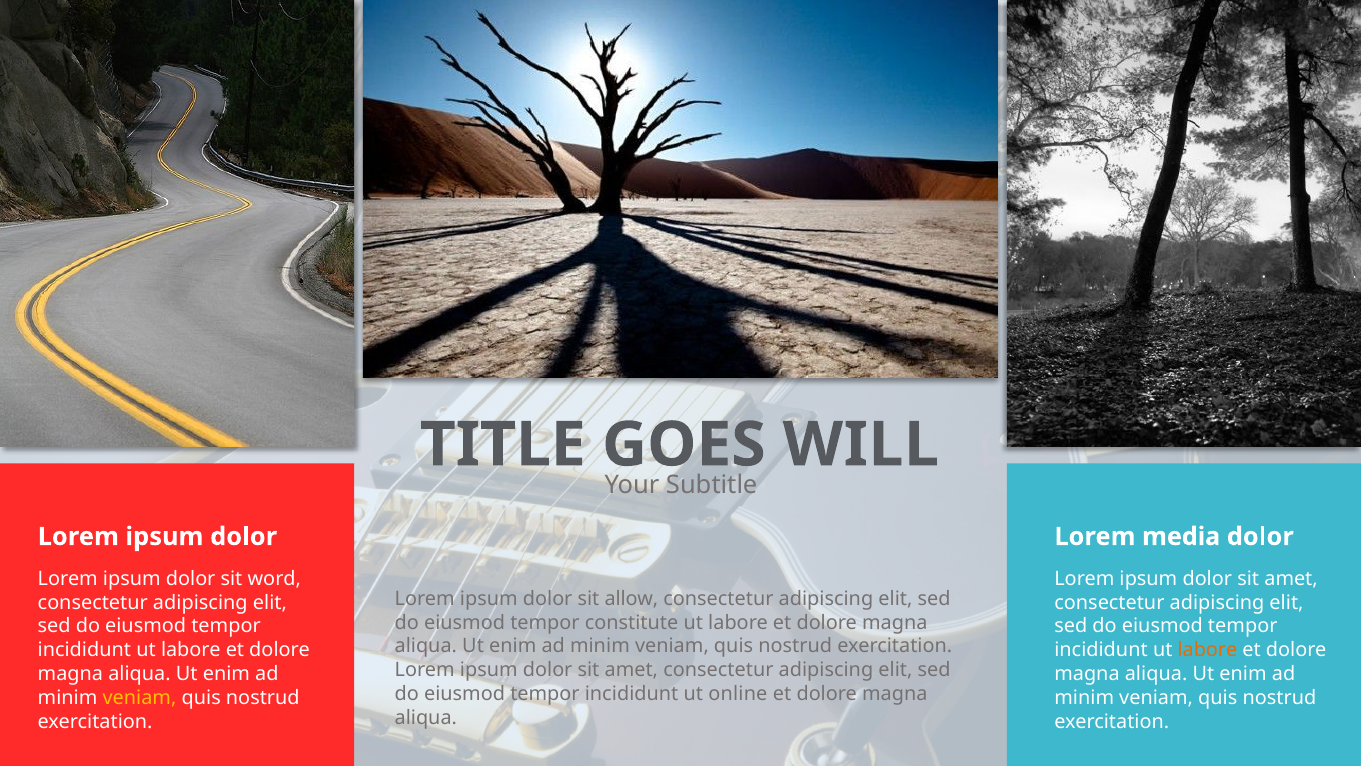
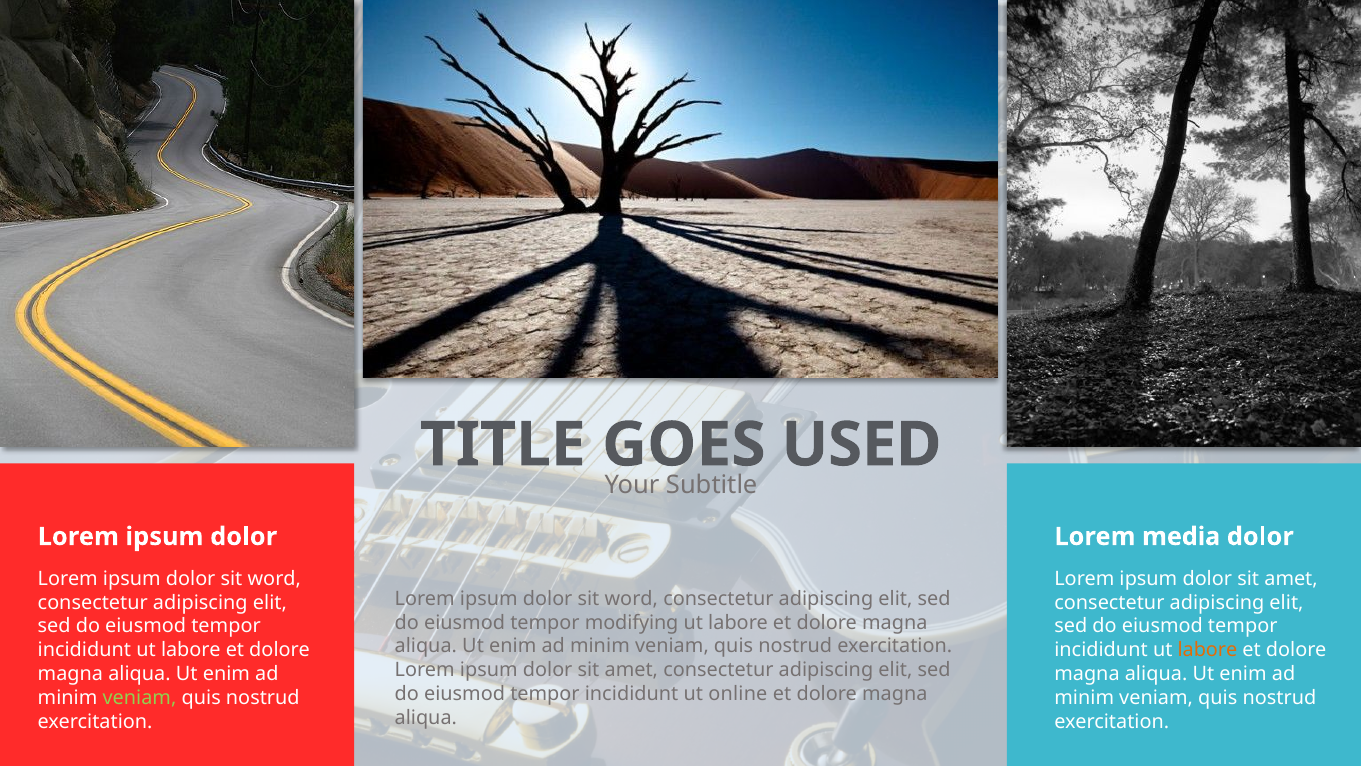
WILL: WILL -> USED (861, 445)
allow: allow -> word (631, 598)
constitute: constitute -> modifying (632, 622)
veniam colour: yellow -> light green (139, 698)
